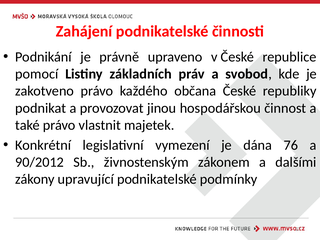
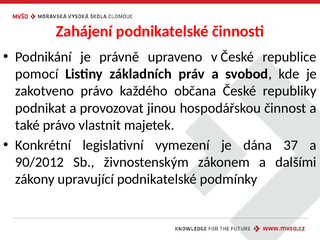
76: 76 -> 37 (291, 145)
